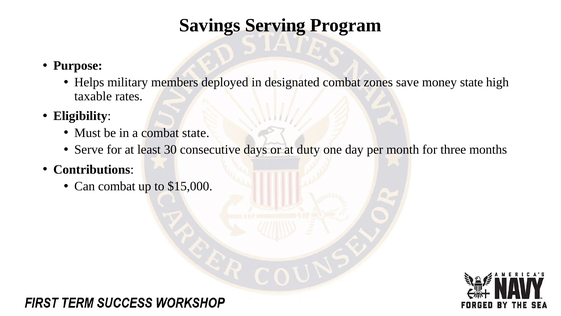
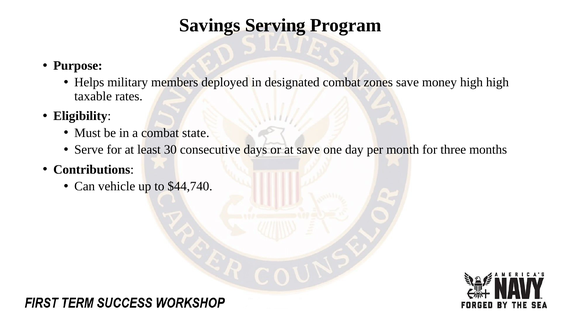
money state: state -> high (472, 82)
at duty: duty -> save (308, 149)
Can combat: combat -> vehicle (117, 186)
$15,000: $15,000 -> $44,740 (190, 186)
